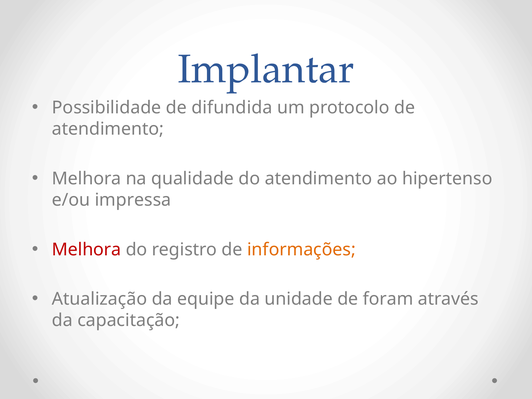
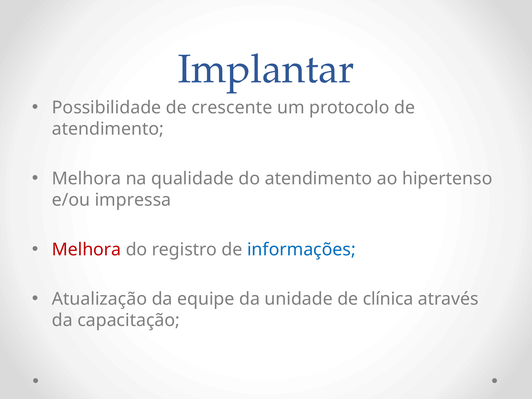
difundida: difundida -> crescente (232, 108)
informações colour: orange -> blue (301, 249)
foram: foram -> clínica (388, 299)
